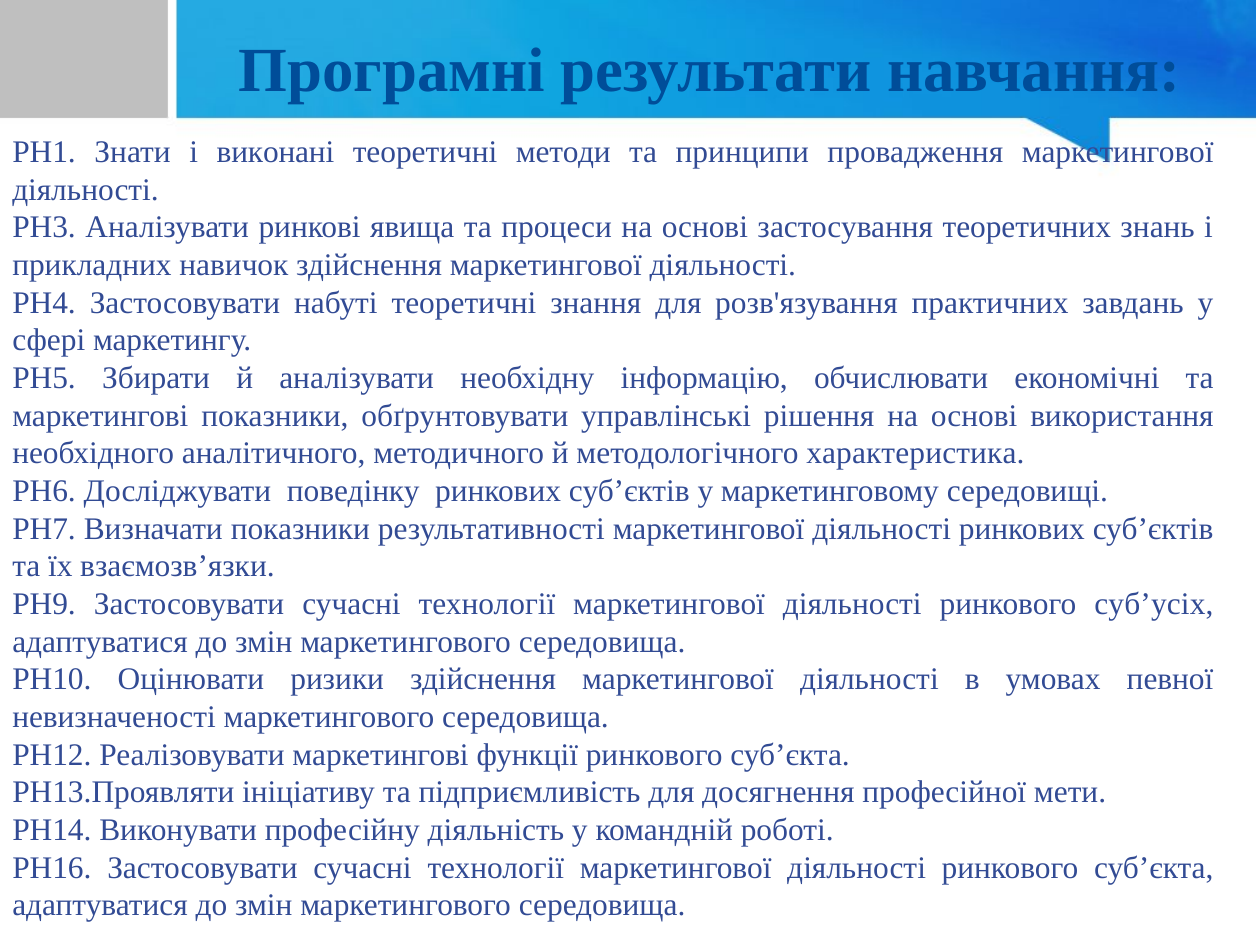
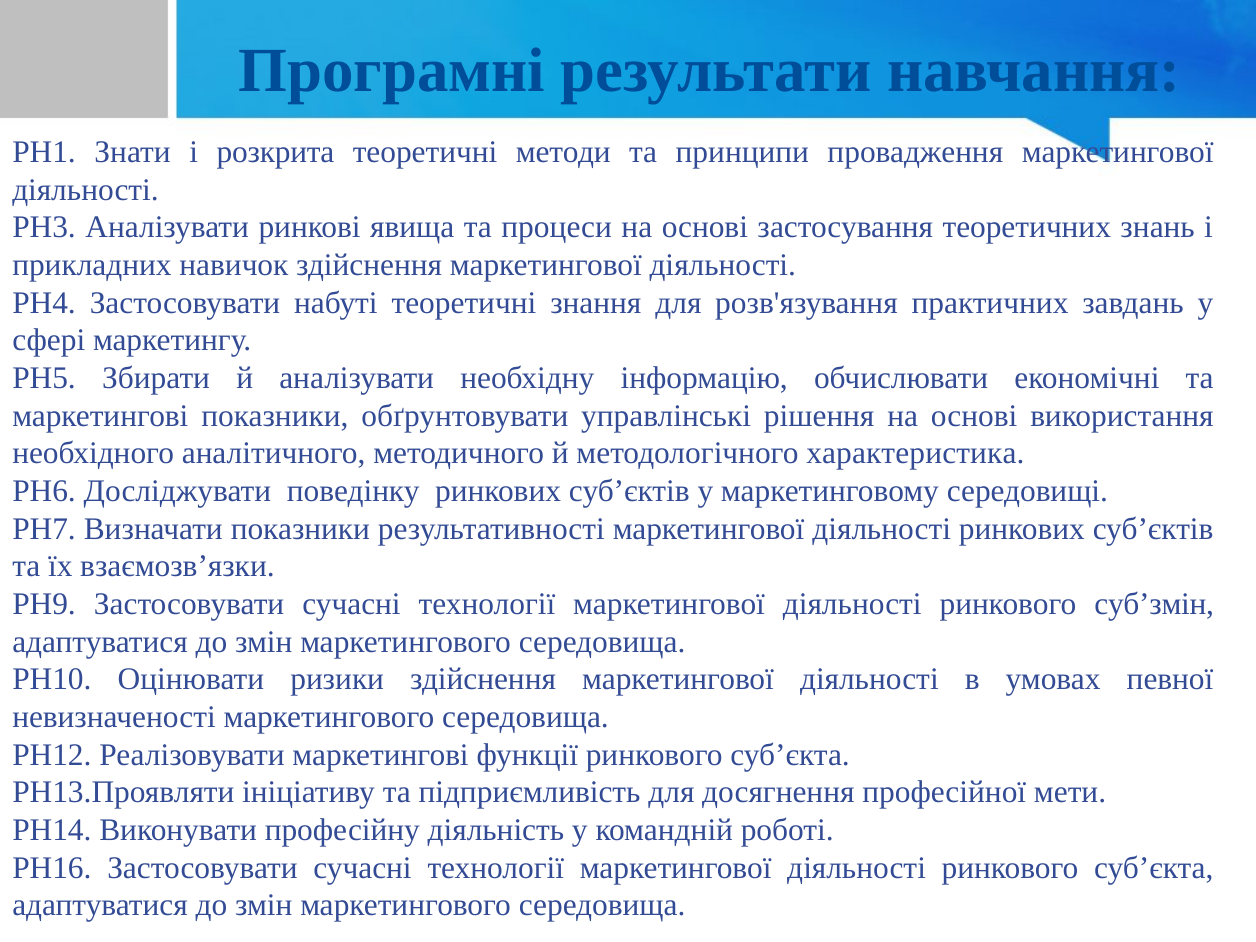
виконані: виконані -> розкрита (275, 152)
суб’усіх: суб’усіх -> суб’змін (1154, 604)
